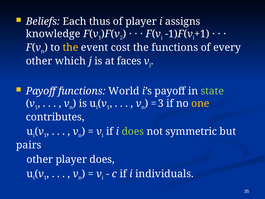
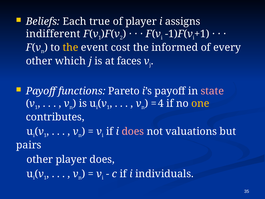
thus: thus -> true (100, 21)
knowledge: knowledge -> indifferent (53, 34)
the functions: functions -> informed (175, 47)
World: World -> Pareto (124, 91)
state colour: light green -> pink (212, 91)
3: 3 -> 4 (161, 103)
does colour: light green -> pink (133, 131)
symmetric: symmetric -> valuations (191, 131)
